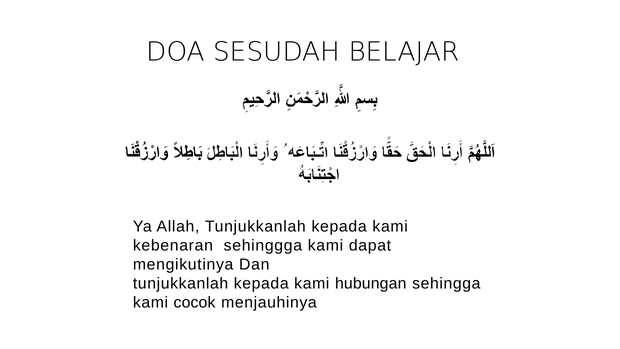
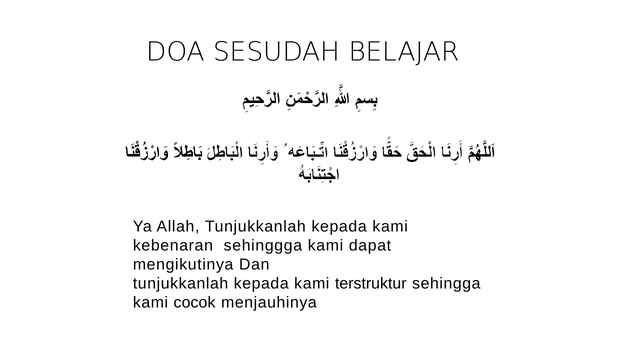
hubungan: hubungan -> terstruktur (371, 283)
